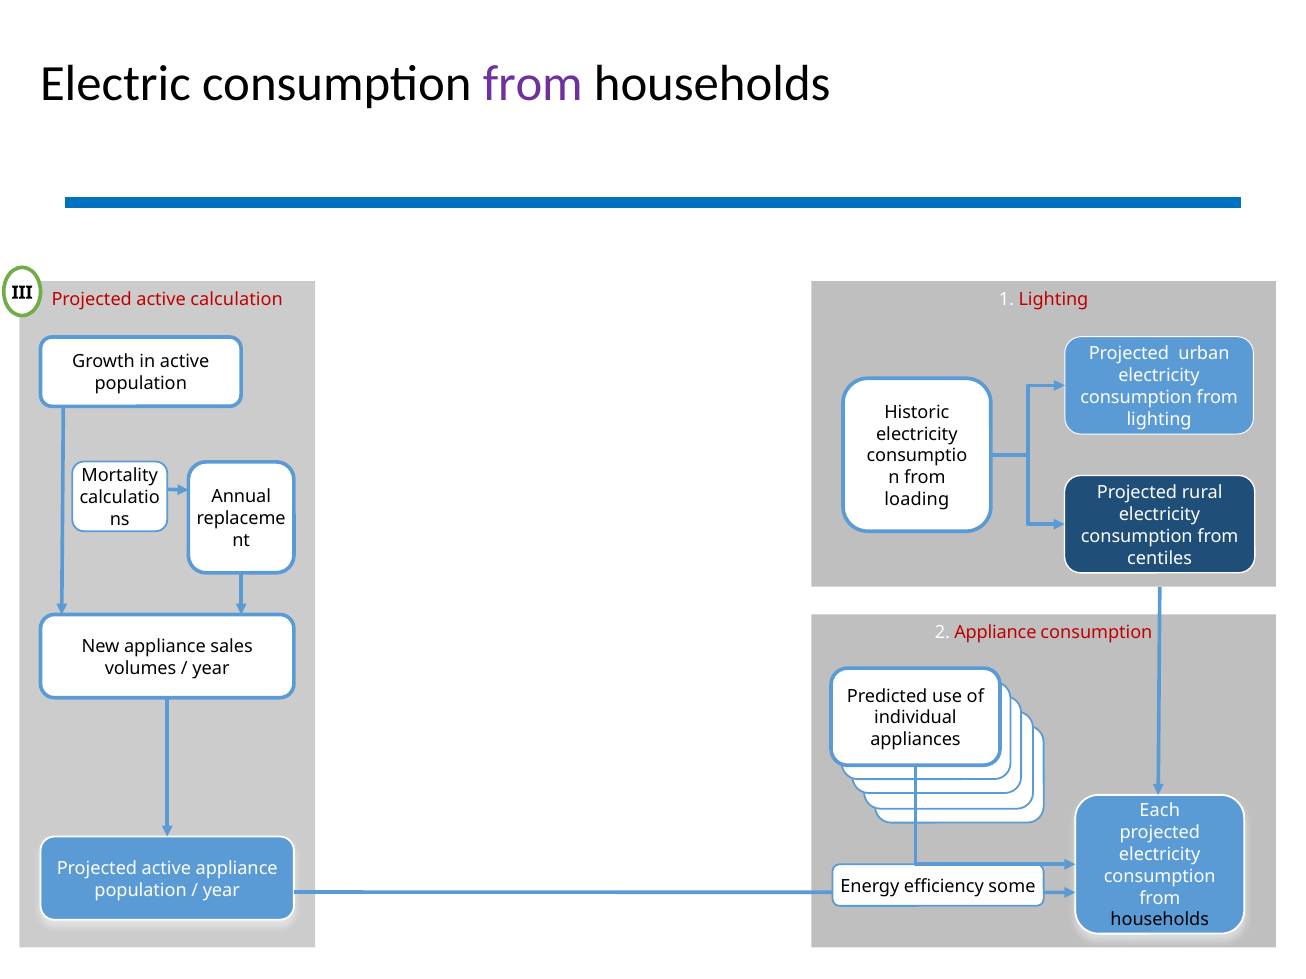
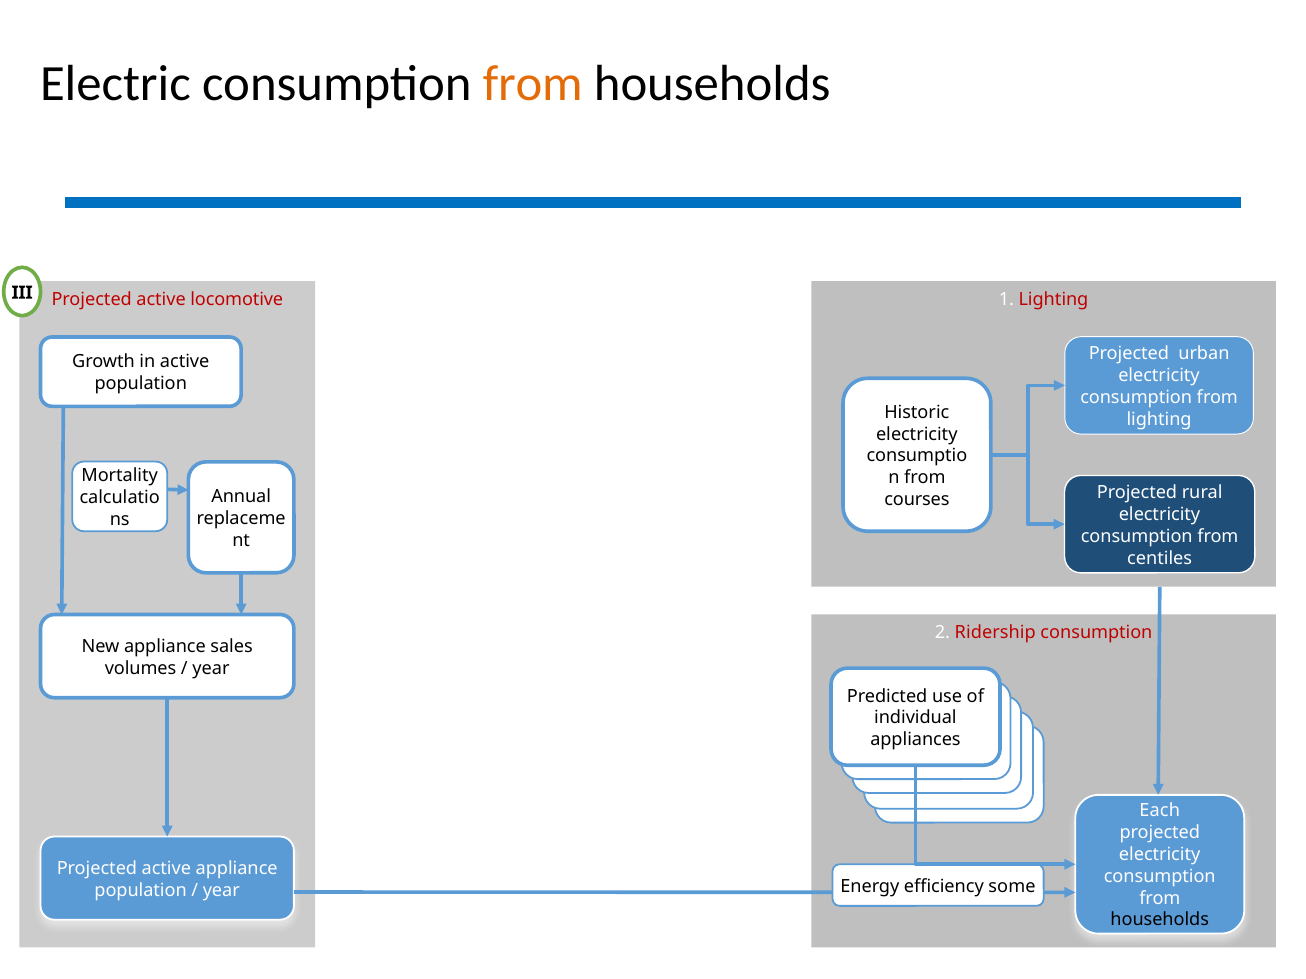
from colour: purple -> orange (533, 84)
calculation: calculation -> locomotive (237, 299)
loading: loading -> courses (917, 500)
2 Appliance: Appliance -> Ridership (995, 633)
